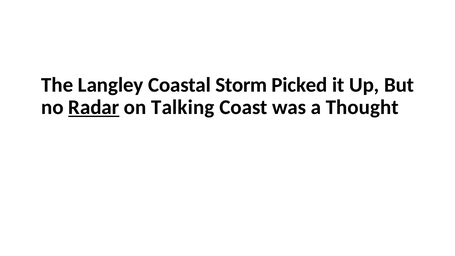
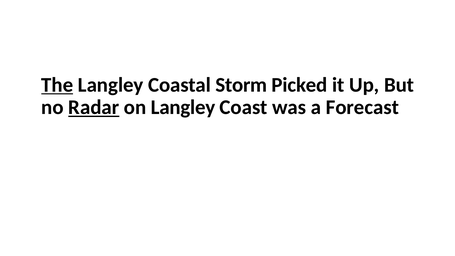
The underline: none -> present (57, 85)
on Talking: Talking -> Langley (183, 107)
Thought: Thought -> Forecast (362, 107)
